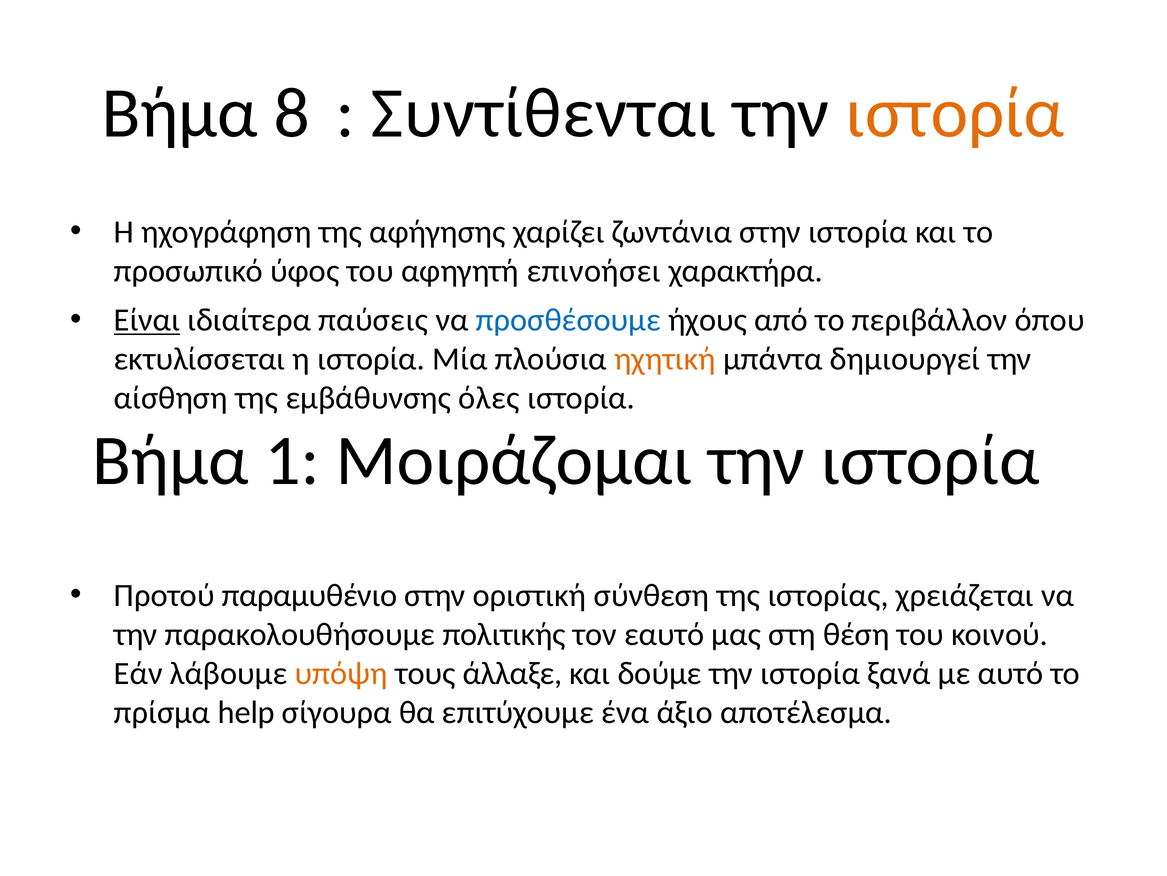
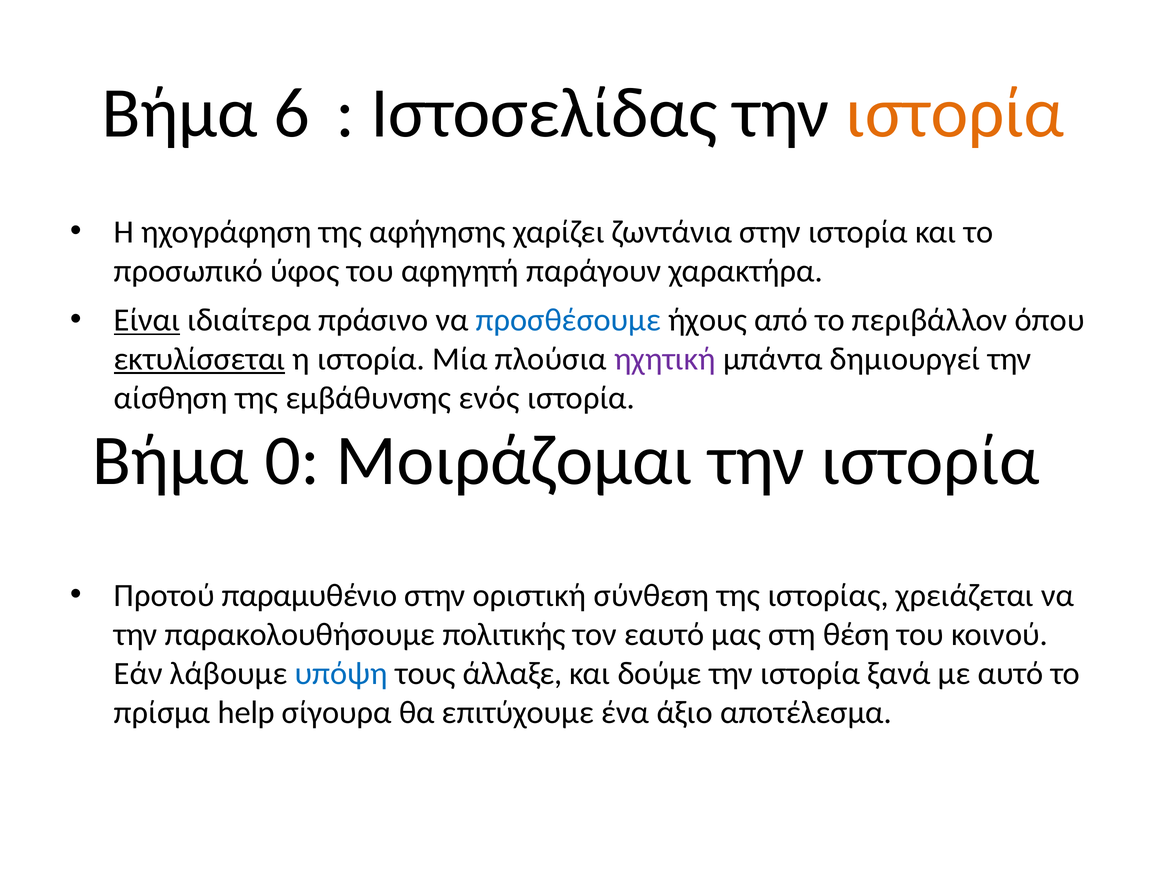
8: 8 -> 6 (292, 113)
Συντίθενται: Συντίθενται -> Ιστοσελίδας (544, 113)
επινοήσει: επινοήσει -> παράγουν (594, 271)
παύσεις: παύσεις -> πράσινο (373, 320)
εκτυλίσσεται underline: none -> present (200, 359)
ηχητική colour: orange -> purple (665, 359)
όλες: όλες -> ενός (489, 398)
1: 1 -> 0 (292, 460)
υπόψη colour: orange -> blue (341, 673)
